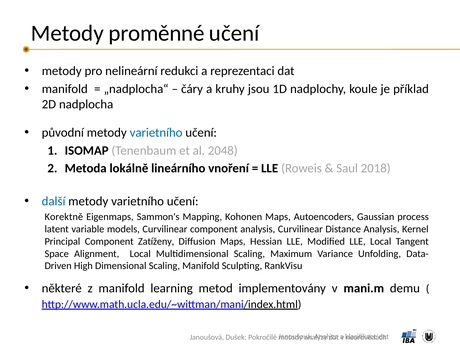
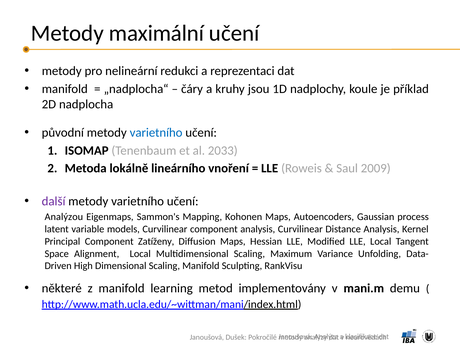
proměnné: proměnné -> maximální (156, 33)
2048: 2048 -> 2033 (223, 150)
2018: 2018 -> 2009 (376, 168)
další colour: blue -> purple (54, 201)
Korektně: Korektně -> Analýzou (64, 217)
